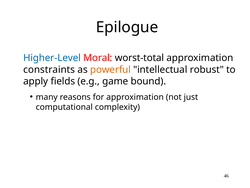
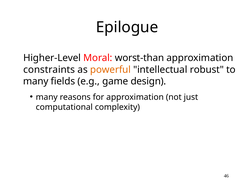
Higher-Level colour: blue -> black (52, 58)
worst-total: worst-total -> worst-than (139, 58)
apply: apply -> many (36, 81)
bound: bound -> design (148, 81)
